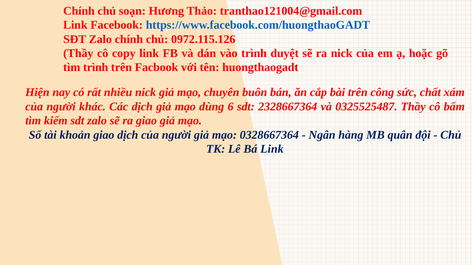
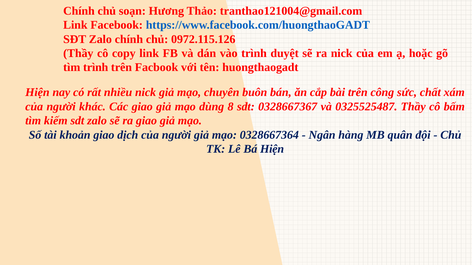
Các dịch: dịch -> giao (142, 107)
6: 6 -> 8 (231, 107)
2328667364: 2328667364 -> 0328667367 (288, 107)
Bá Link: Link -> Hiện (272, 149)
